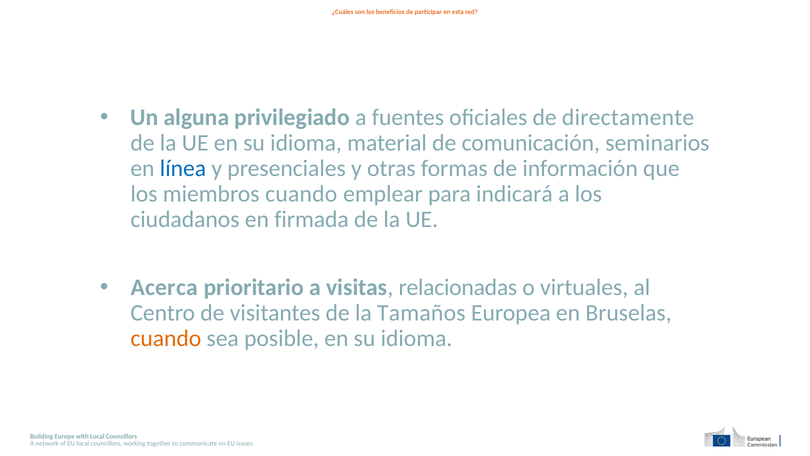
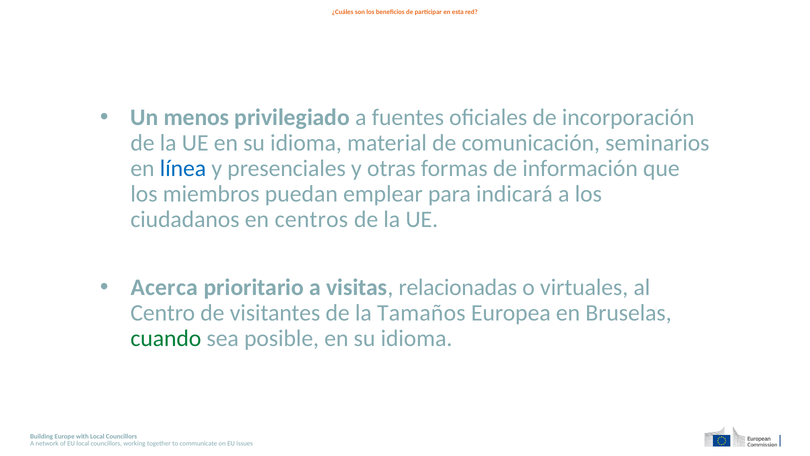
alguna: alguna -> menos (197, 117)
directamente: directamente -> incorporación (628, 117)
miembros cuando: cuando -> puedan (301, 194)
firmada: firmada -> centros (311, 219)
cuando colour: orange -> green (166, 338)
